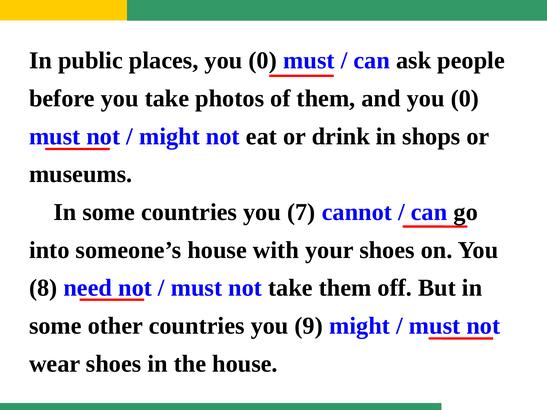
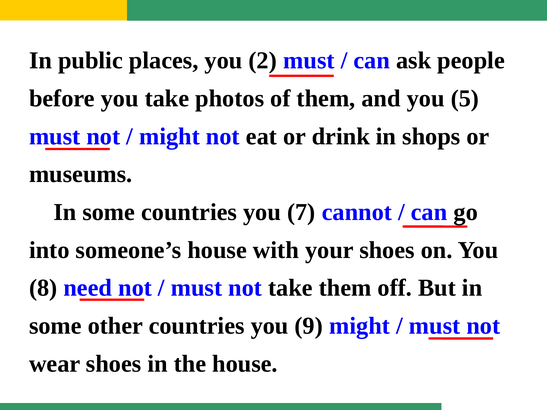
places you 0: 0 -> 2 (263, 61)
and you 0: 0 -> 5 (465, 99)
